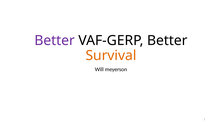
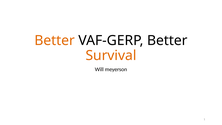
Better colour: purple -> orange (55, 41)
